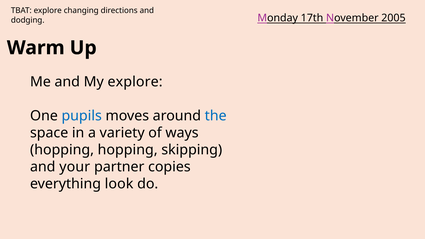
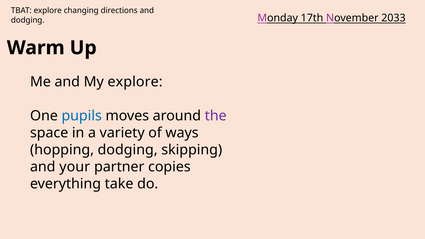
2005: 2005 -> 2033 (393, 18)
the colour: blue -> purple (216, 116)
hopping hopping: hopping -> dodging (128, 150)
look: look -> take (119, 184)
